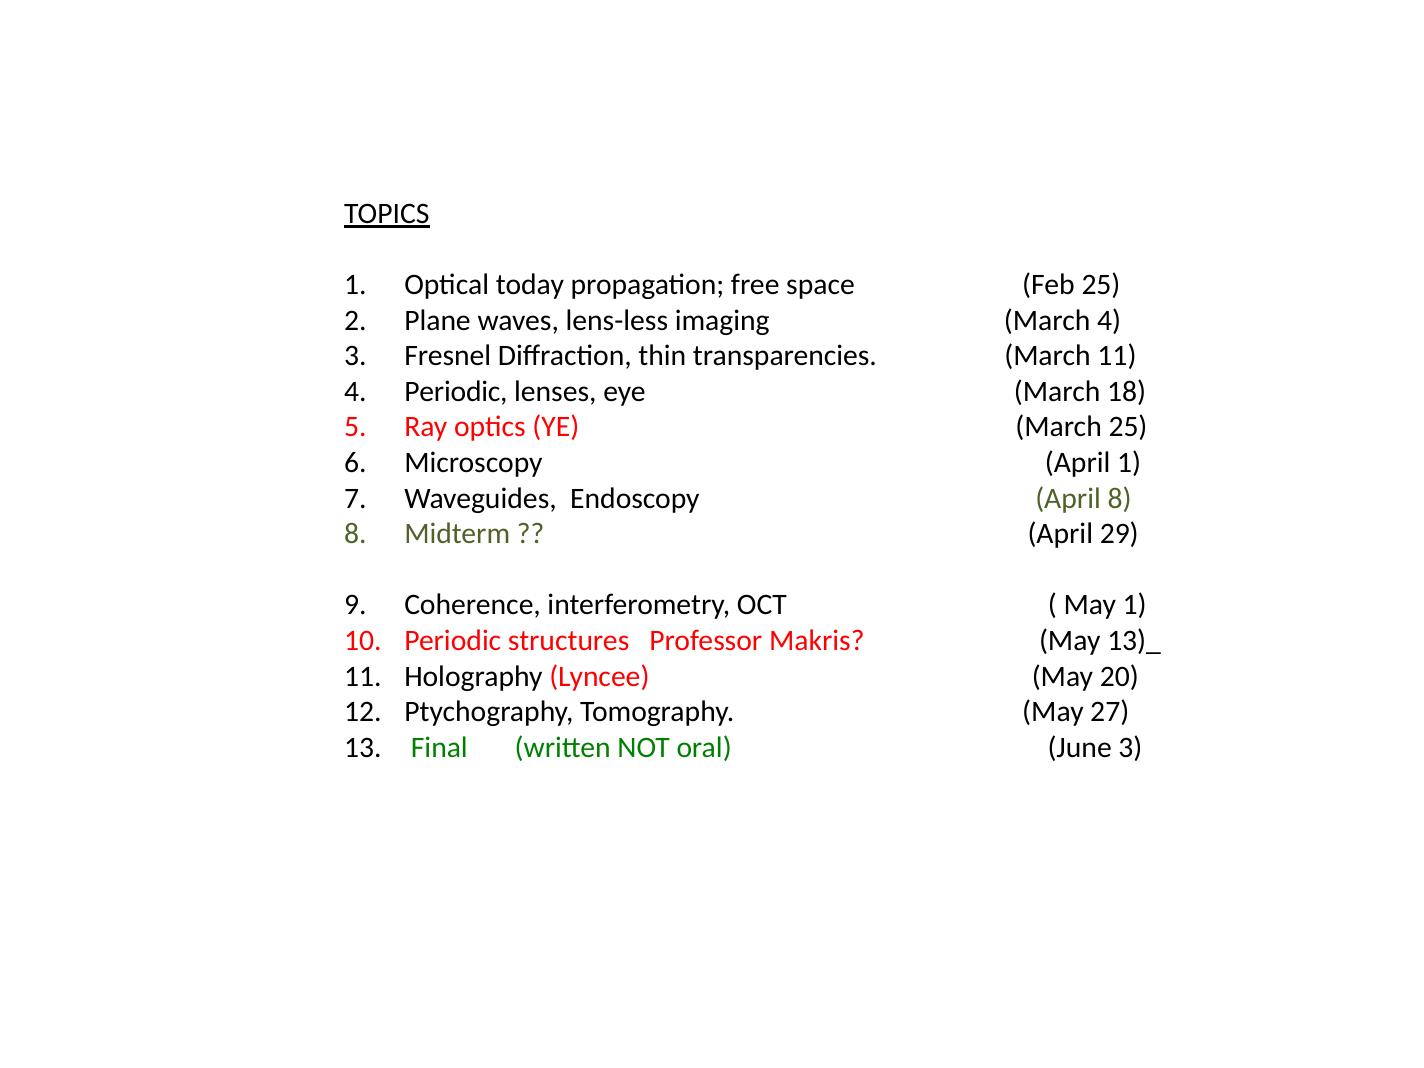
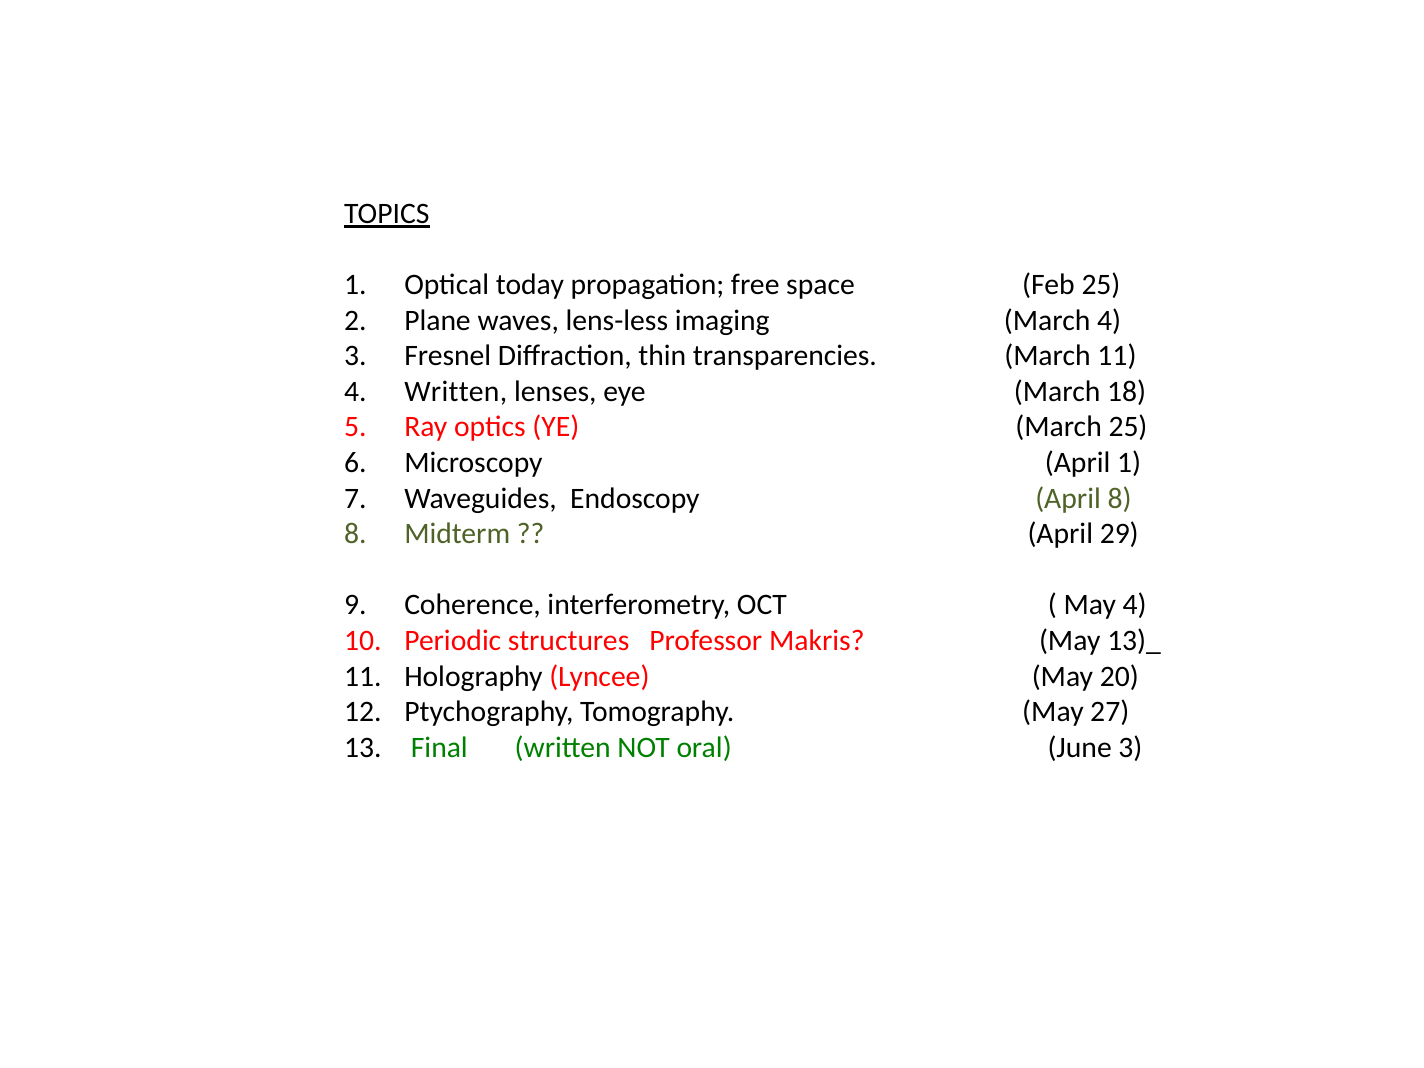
4 Periodic: Periodic -> Written (456, 392)
May 1: 1 -> 4 (1135, 605)
